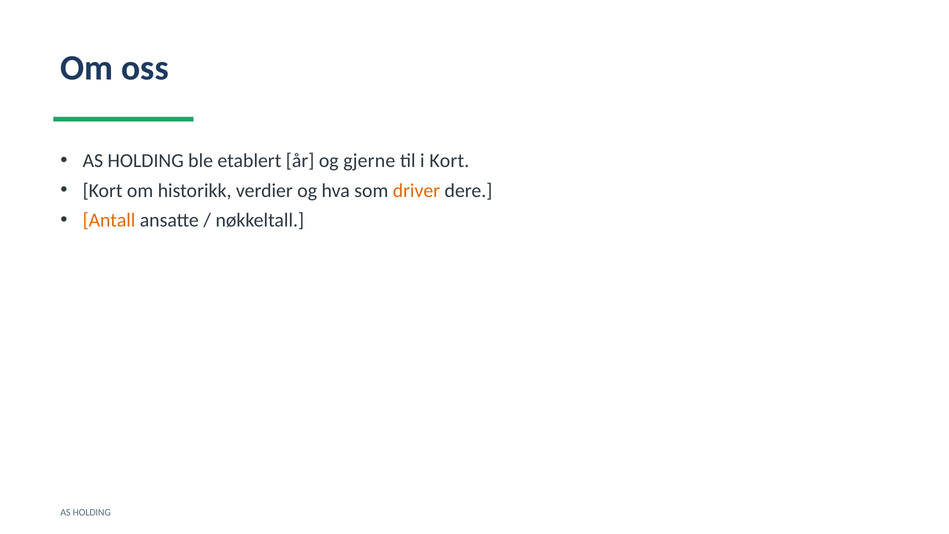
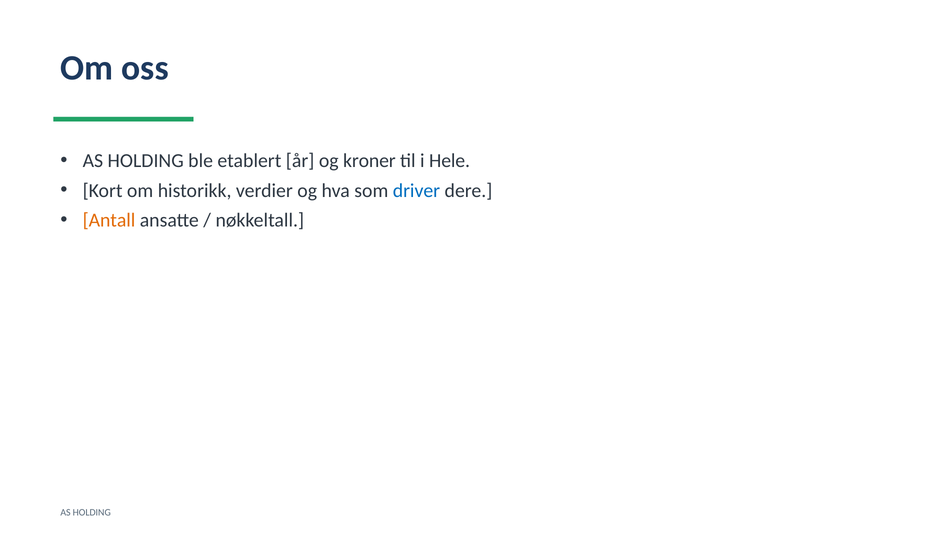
gjerne: gjerne -> kroner (369, 161)
i Kort: Kort -> Hele (450, 161)
driver colour: orange -> blue (416, 190)
